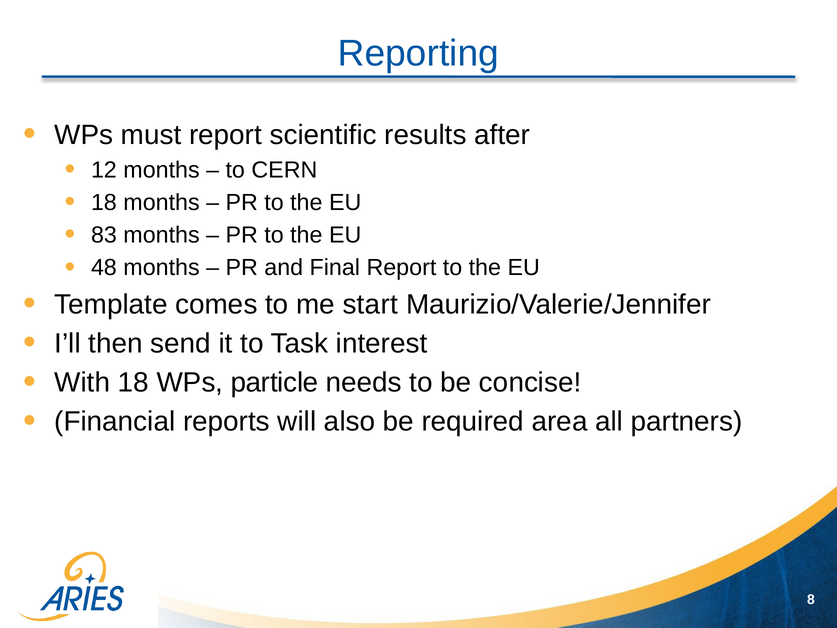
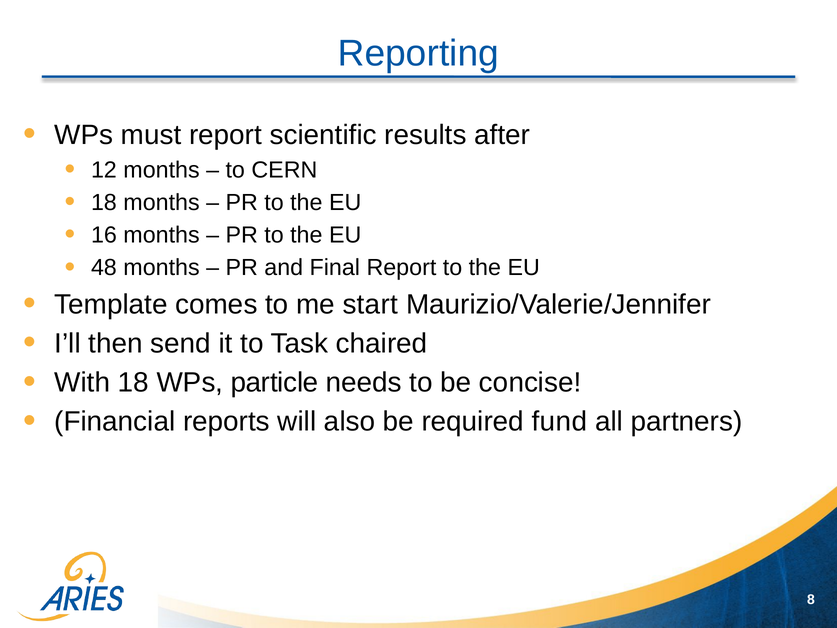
83: 83 -> 16 (104, 235)
interest: interest -> chaired (382, 343)
area: area -> fund (559, 421)
